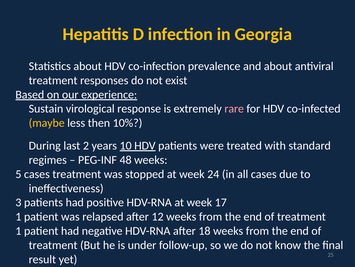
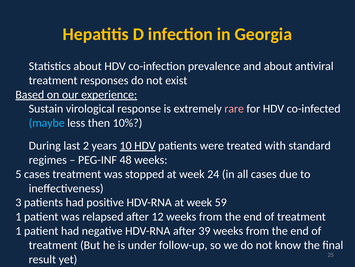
maybe colour: yellow -> light blue (47, 123)
17: 17 -> 59 (221, 202)
18: 18 -> 39 (204, 230)
